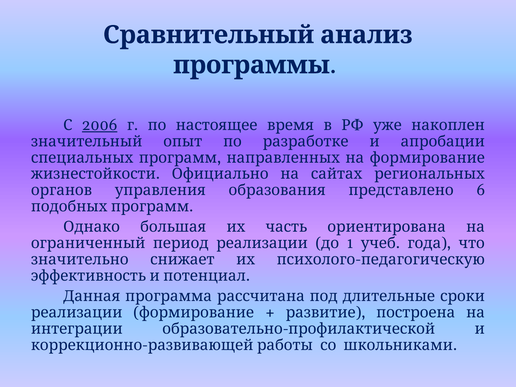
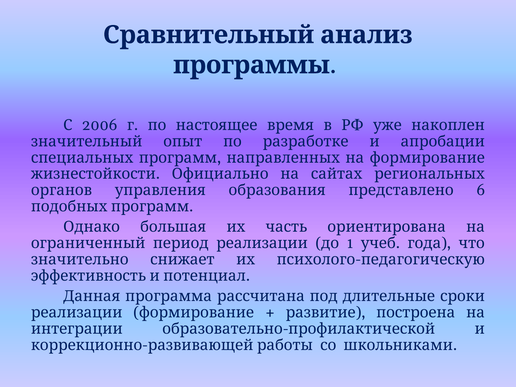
2006 underline: present -> none (100, 125)
